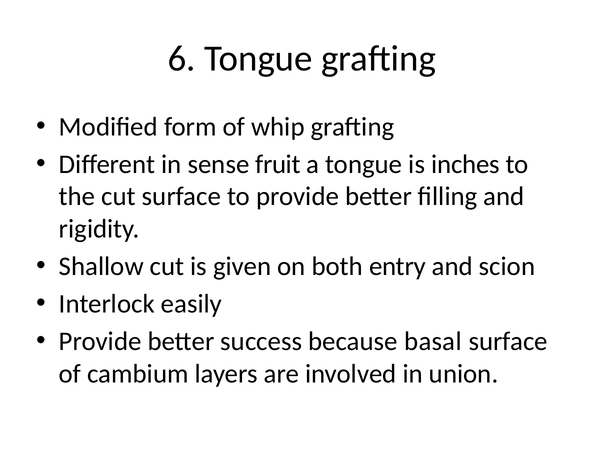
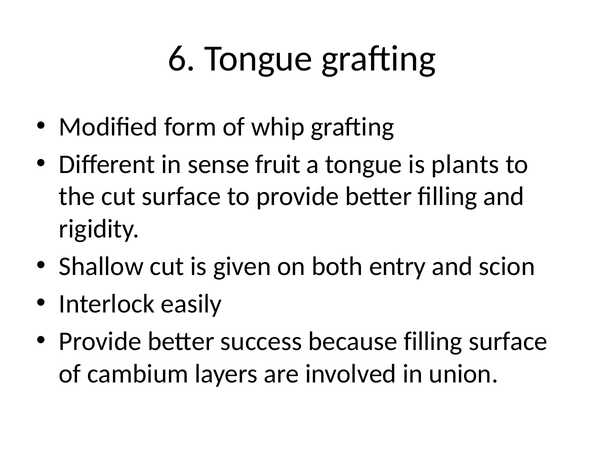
inches: inches -> plants (465, 164)
because basal: basal -> filling (433, 342)
